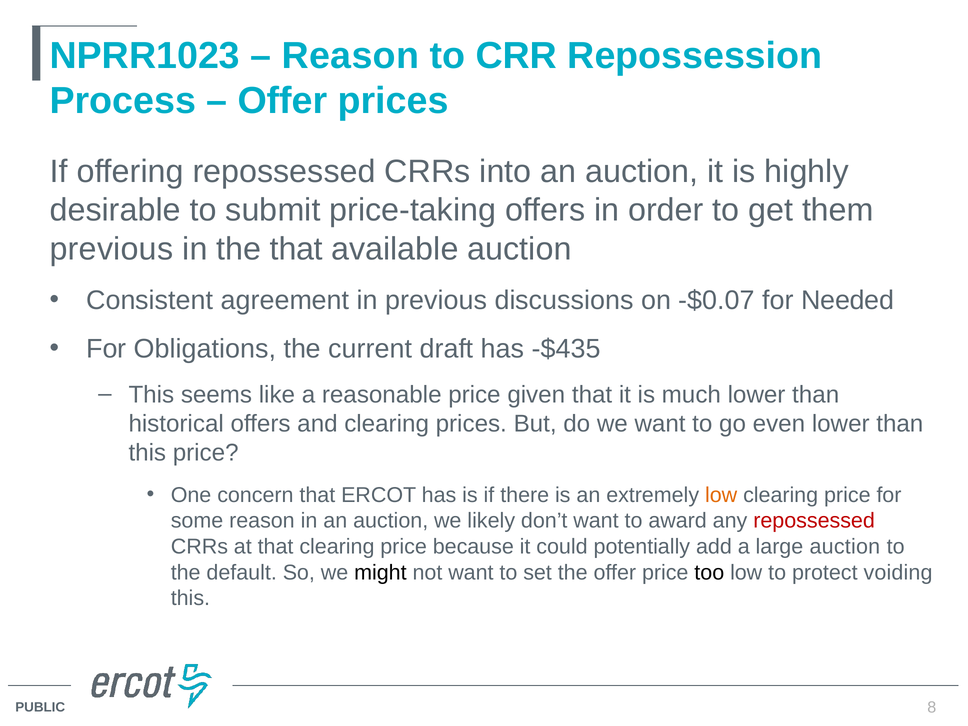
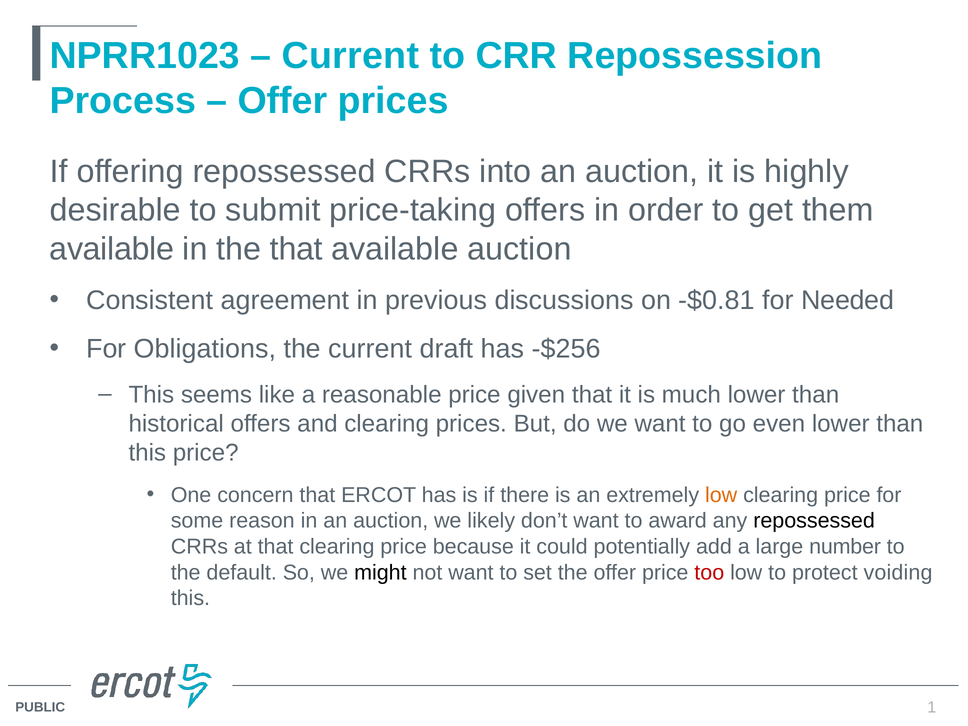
Reason: Reason -> Current (350, 56)
previous: previous -> available (112, 249)
-$0.07: -$0.07 -> -$0.81 (717, 300)
-$435: -$435 -> -$256 (566, 349)
repossessed colour: red -> black (814, 521)
large auction: auction -> number (845, 547)
too colour: black -> red (709, 572)
8: 8 -> 1 (932, 707)
